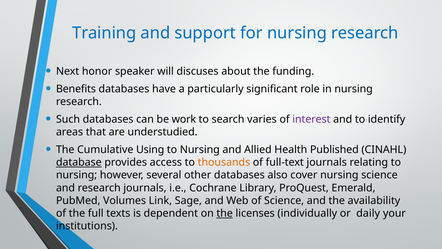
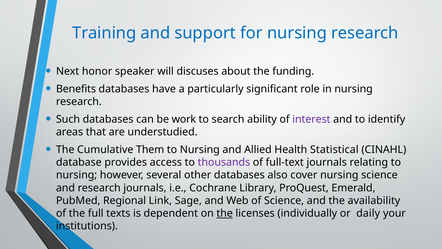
varies: varies -> ability (262, 119)
Using: Using -> Them (150, 149)
Published: Published -> Statistical (334, 149)
database underline: present -> none (79, 162)
thousands colour: orange -> purple (224, 162)
Volumes: Volumes -> Regional (125, 200)
